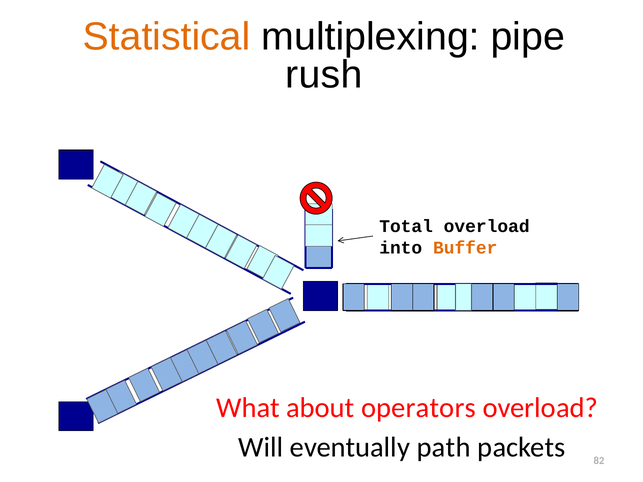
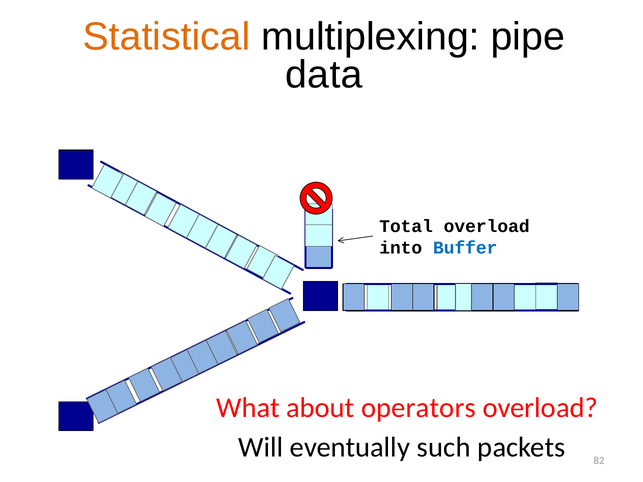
rush: rush -> data (324, 75)
Buffer colour: orange -> blue (465, 248)
path: path -> such (444, 447)
